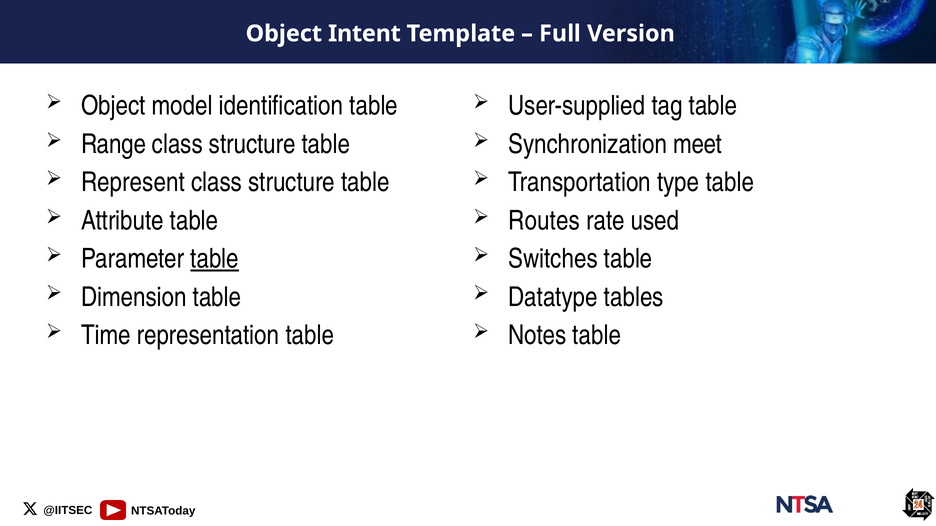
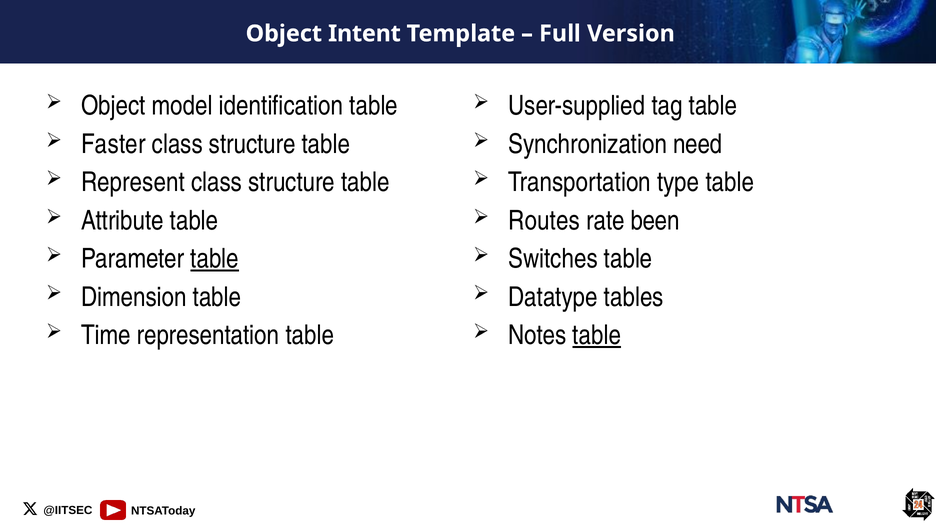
Range: Range -> Faster (113, 144)
meet: meet -> need (698, 144)
used: used -> been (655, 221)
table underline: none -> present (597, 336)
